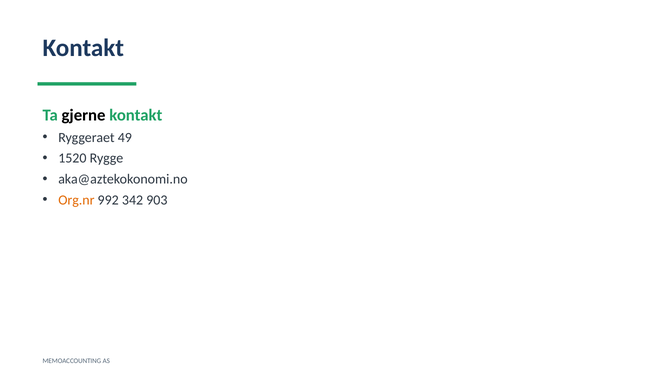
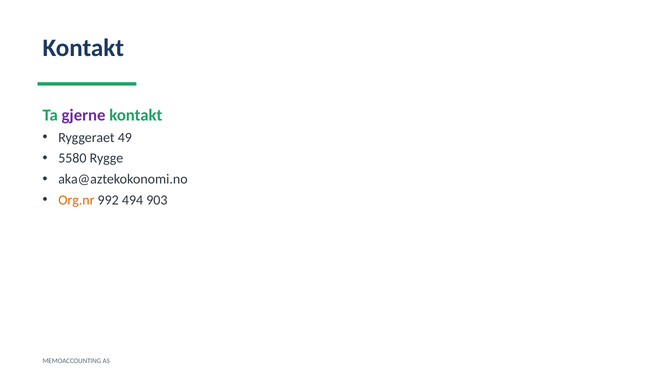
gjerne colour: black -> purple (84, 115)
1520: 1520 -> 5580 (72, 158)
342: 342 -> 494 (133, 200)
